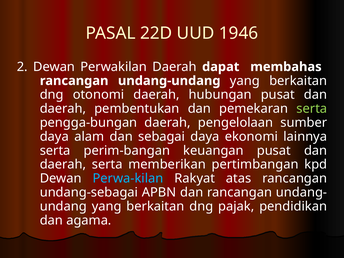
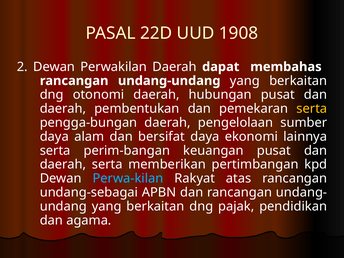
1946: 1946 -> 1908 (239, 33)
serta colour: light green -> yellow (312, 109)
sebagai: sebagai -> bersifat (162, 137)
